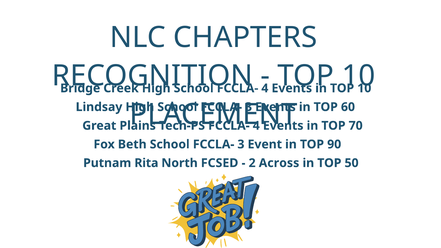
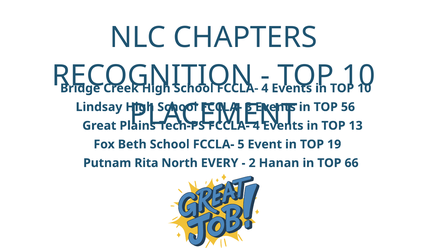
60: 60 -> 56 (348, 107)
70: 70 -> 13 (356, 126)
3: 3 -> 5 (241, 144)
90: 90 -> 19 (334, 144)
FCSED: FCSED -> EVERY (220, 163)
Across: Across -> Hanan (279, 163)
50: 50 -> 66 (352, 163)
